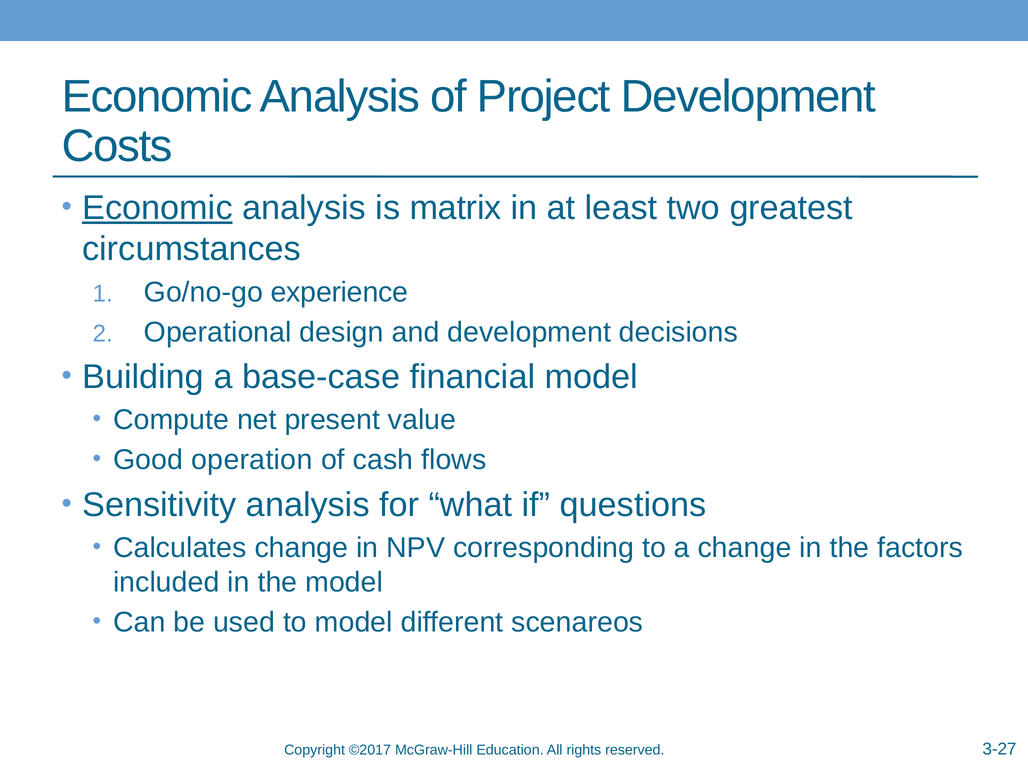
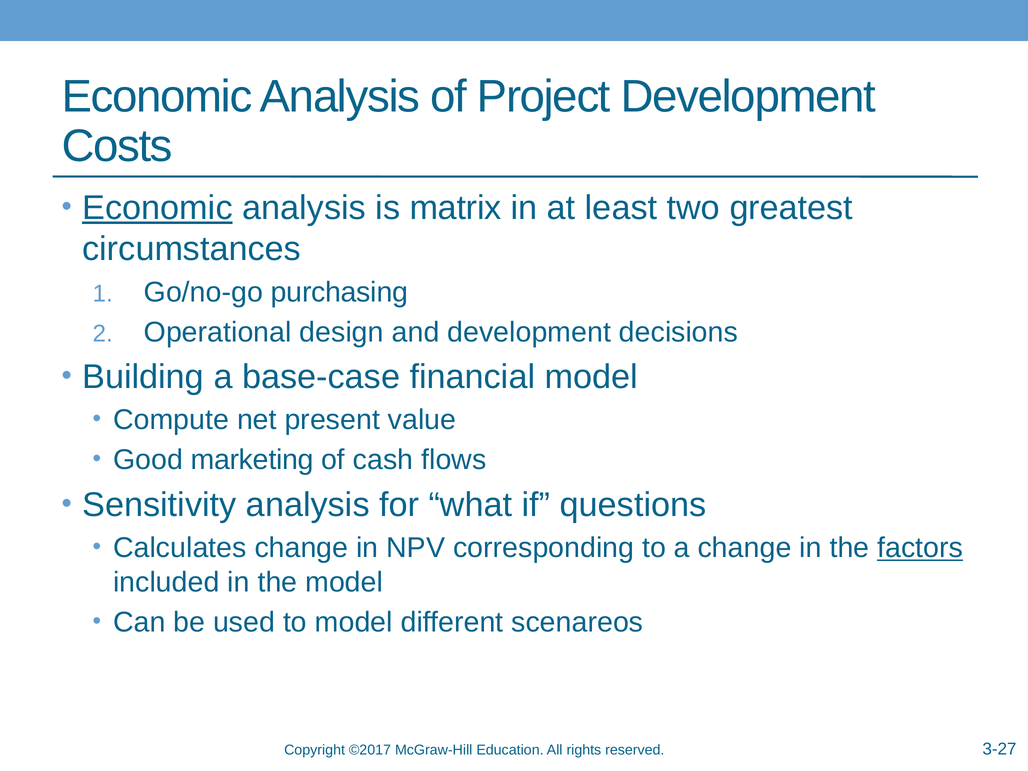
experience: experience -> purchasing (339, 292)
operation: operation -> marketing (252, 460)
factors underline: none -> present (920, 548)
